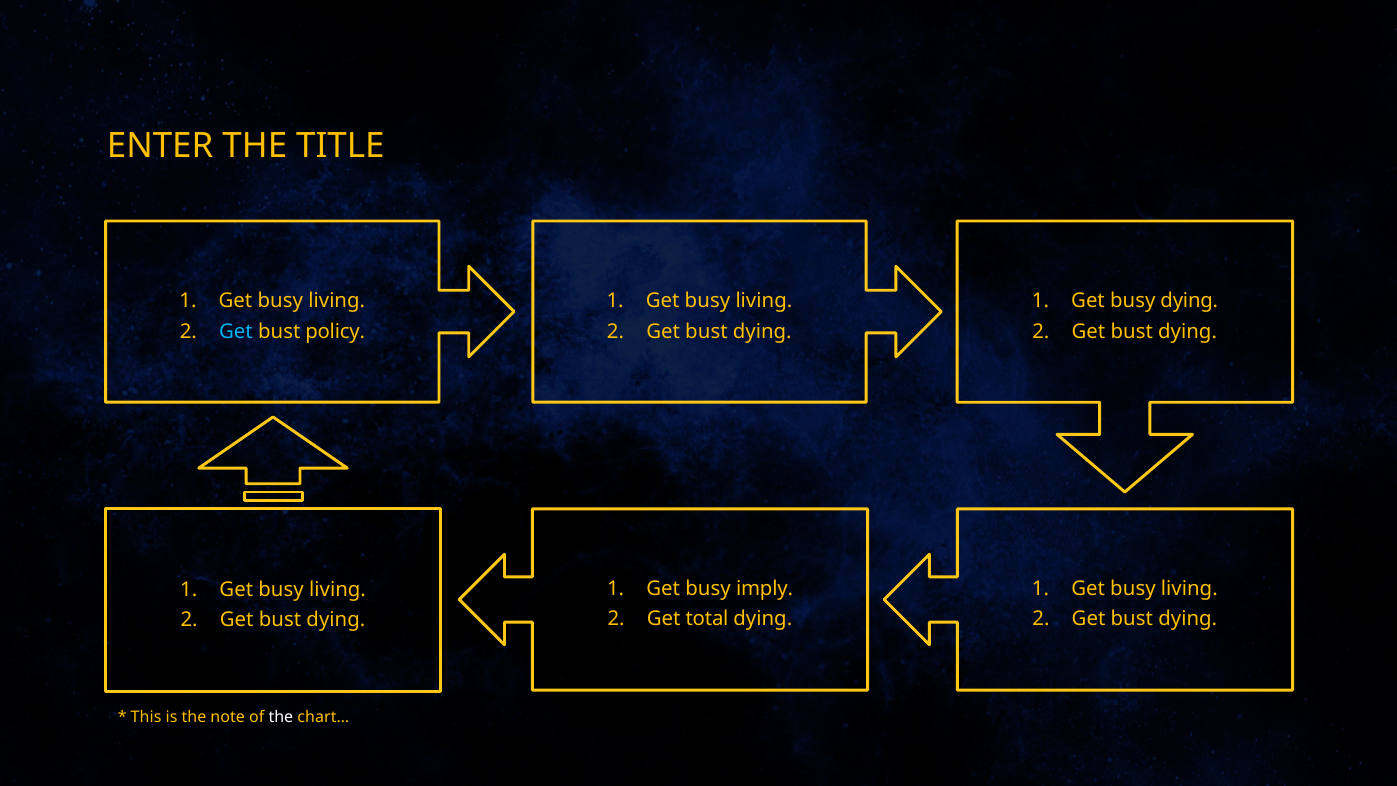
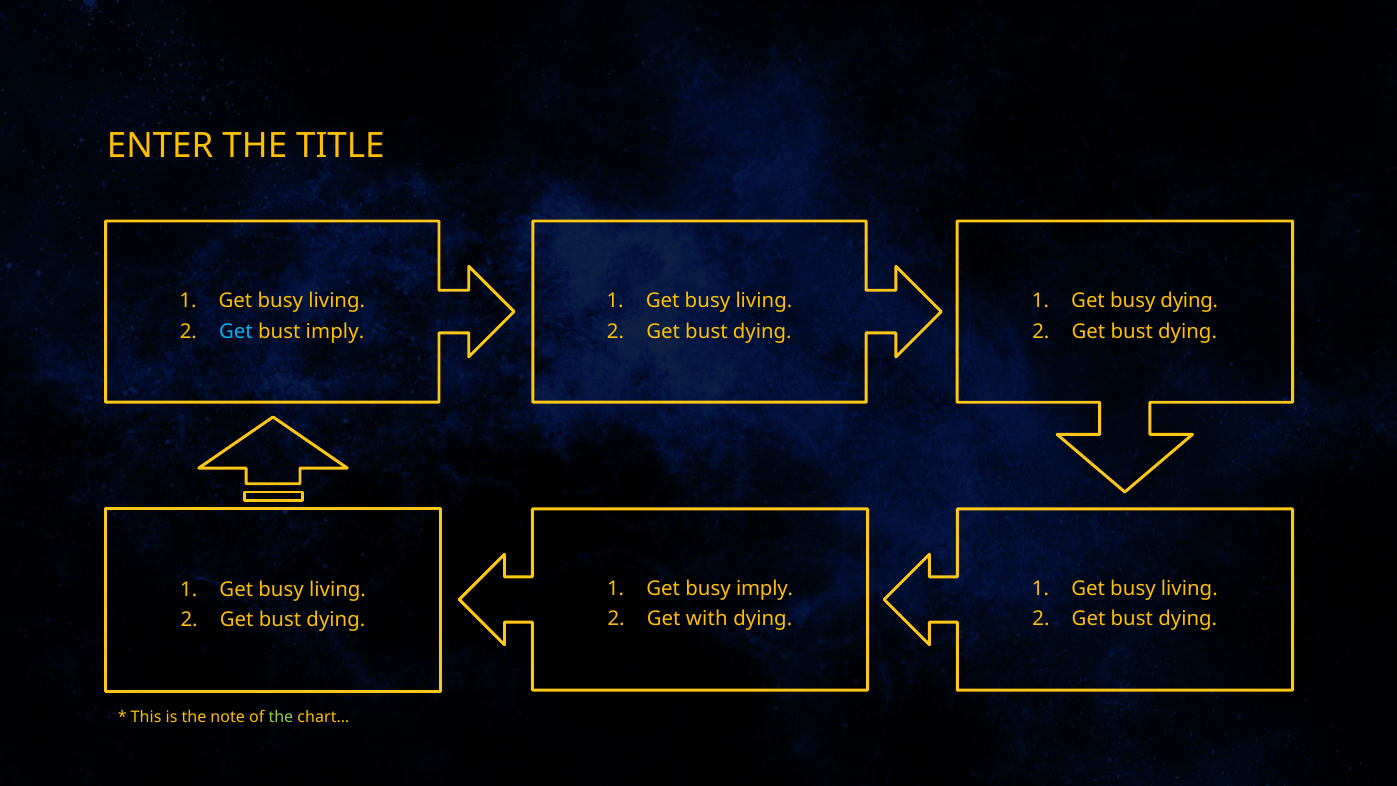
bust policy: policy -> imply (335, 331)
total: total -> with (707, 619)
the colour: white -> light green (281, 717)
